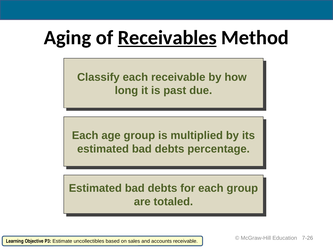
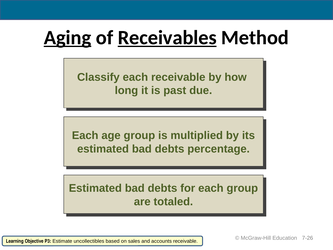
Aging underline: none -> present (68, 37)
